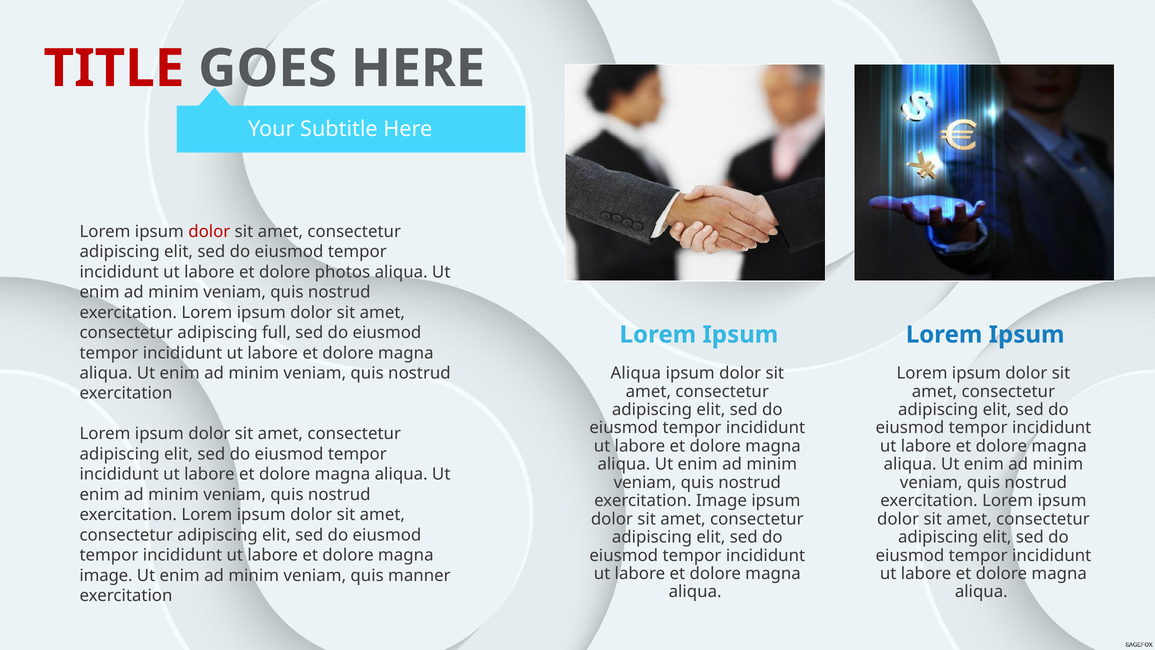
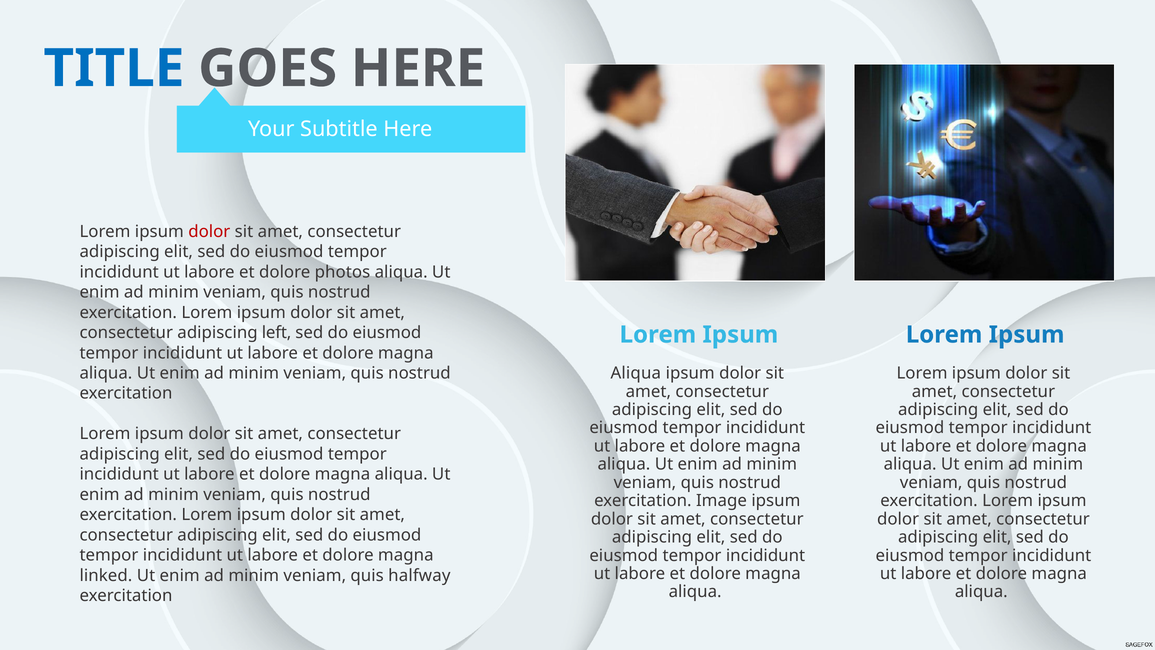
TITLE colour: red -> blue (114, 69)
full: full -> left (277, 333)
image: image -> linked (106, 575)
manner: manner -> halfway (419, 575)
